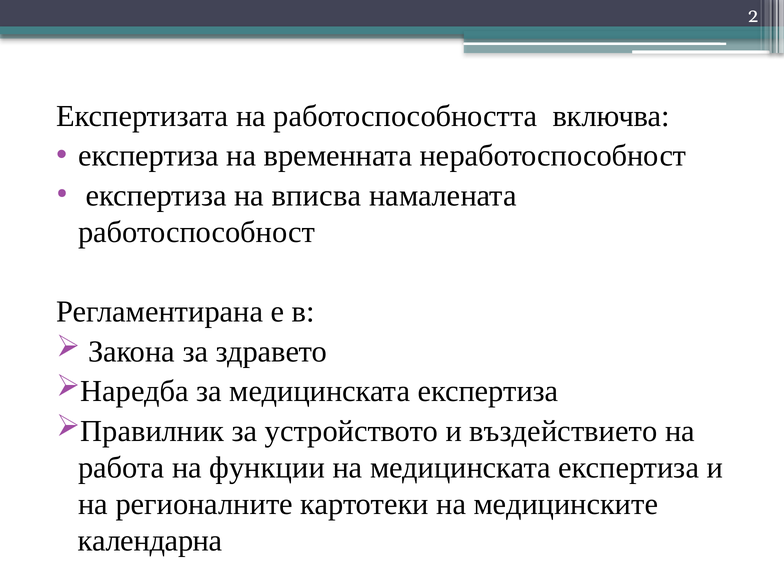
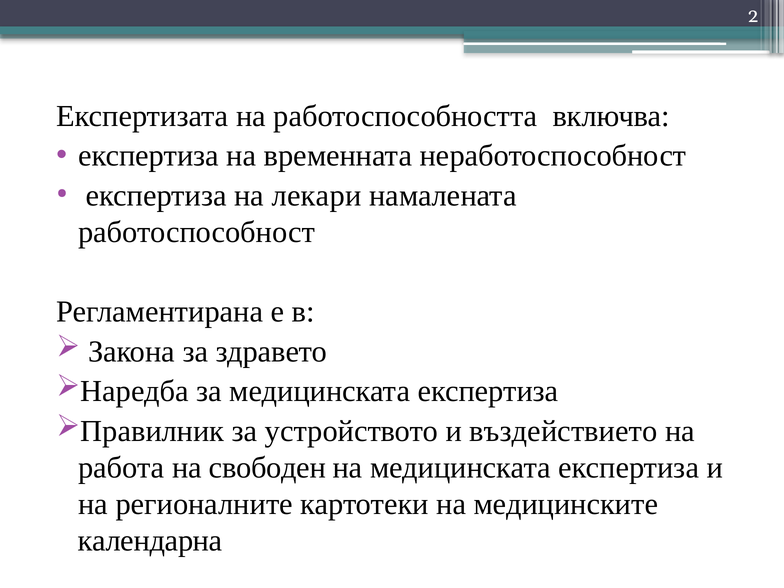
вписва: вписва -> лекари (316, 196)
функции: функции -> свободен (267, 468)
